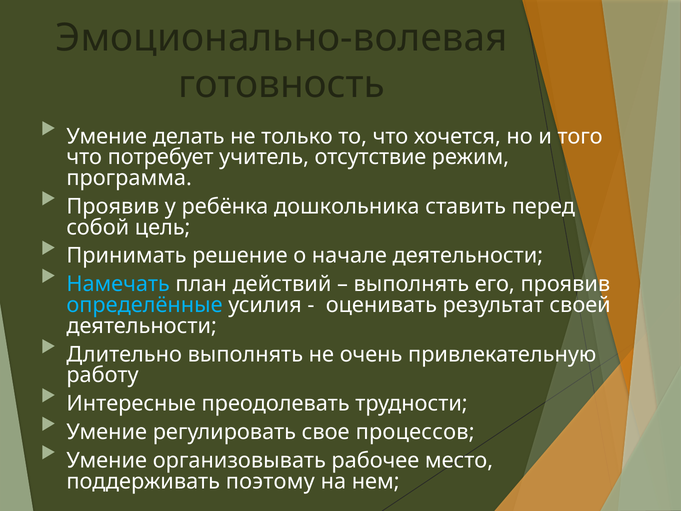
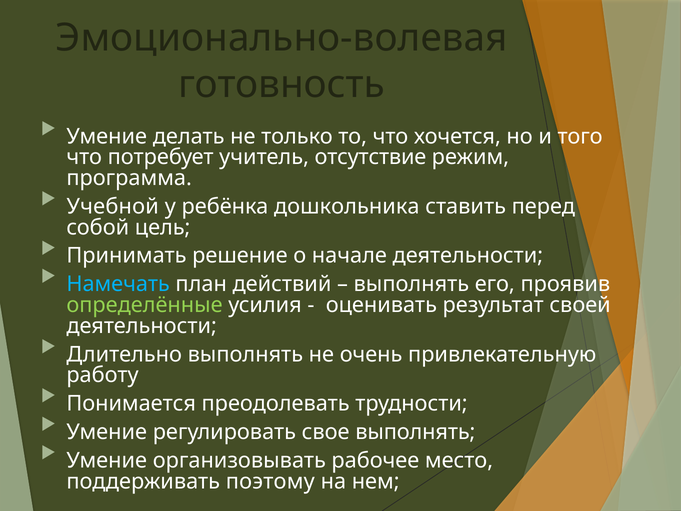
Проявив: Проявив -> Учебной (113, 206)
определённые colour: light blue -> light green (145, 305)
Интересные: Интересные -> Понимается (131, 404)
свое процессов: процессов -> выполнять (415, 432)
